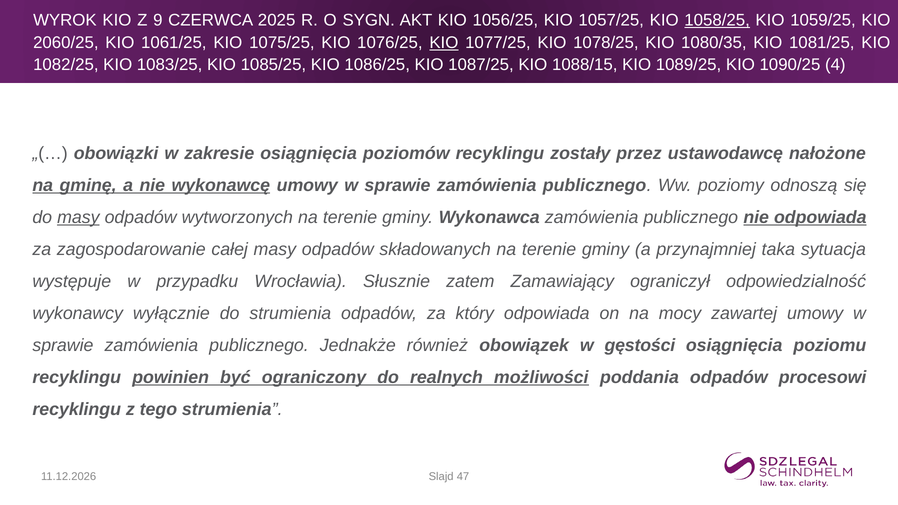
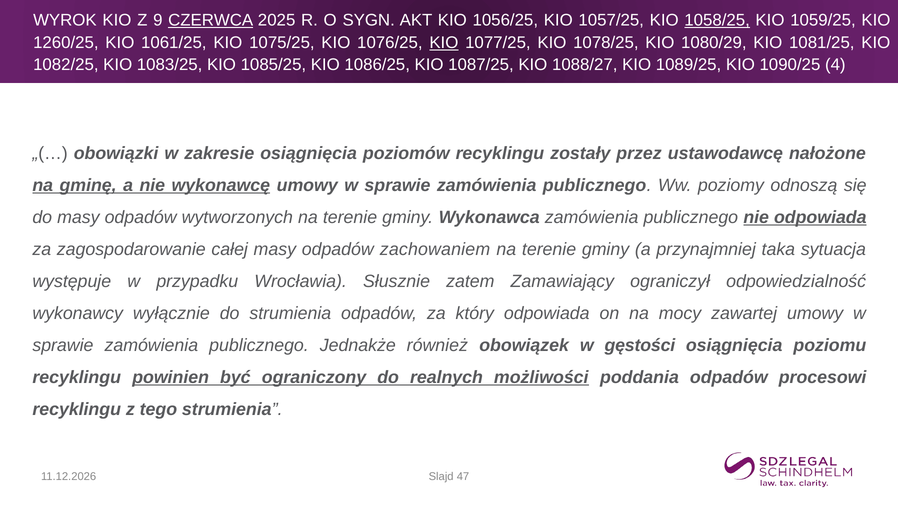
CZERWCA underline: none -> present (211, 20)
2060/25: 2060/25 -> 1260/25 (66, 43)
1080/35: 1080/35 -> 1080/29 (714, 43)
1088/15: 1088/15 -> 1088/27 (585, 65)
masy underline: present -> none (78, 217)
składowanych: składowanych -> zachowaniem (435, 249)
